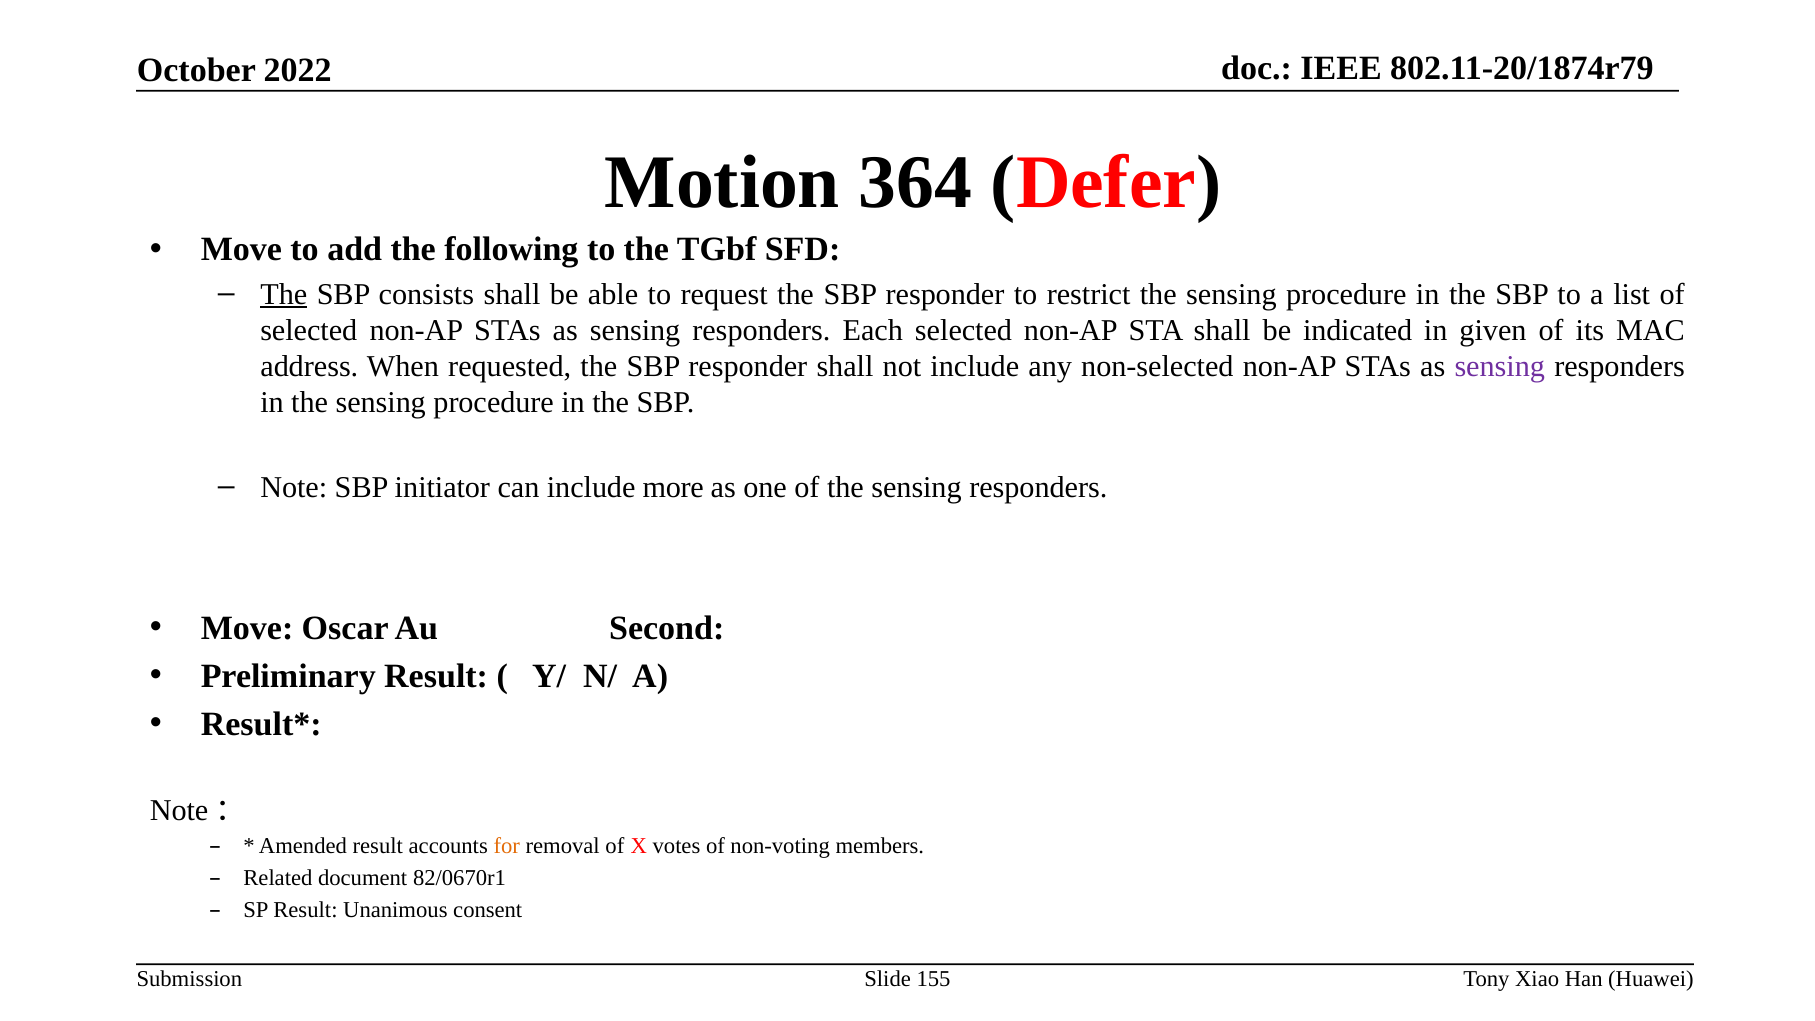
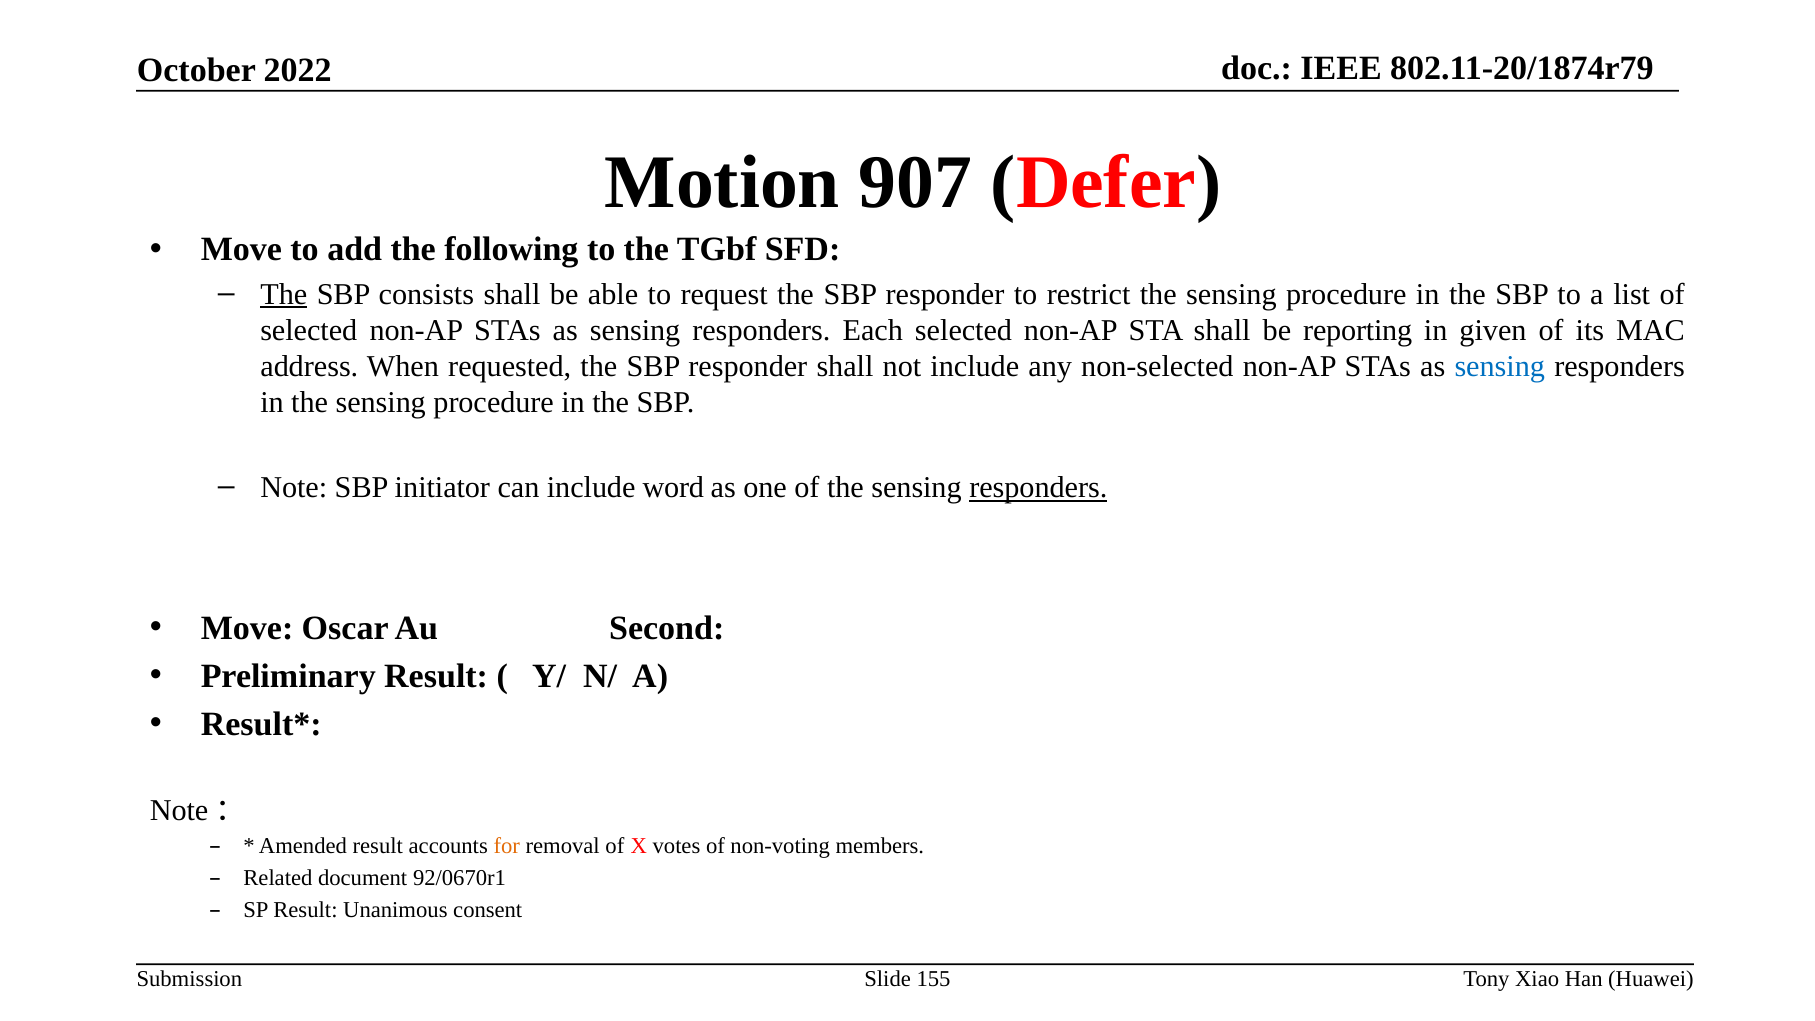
364: 364 -> 907 (915, 182)
indicated: indicated -> reporting (1358, 330)
sensing colour: purple -> blue (1500, 367)
more: more -> word (673, 488)
responders underline: none -> present (1038, 488)
82/0670r1: 82/0670r1 -> 92/0670r1 (460, 878)
